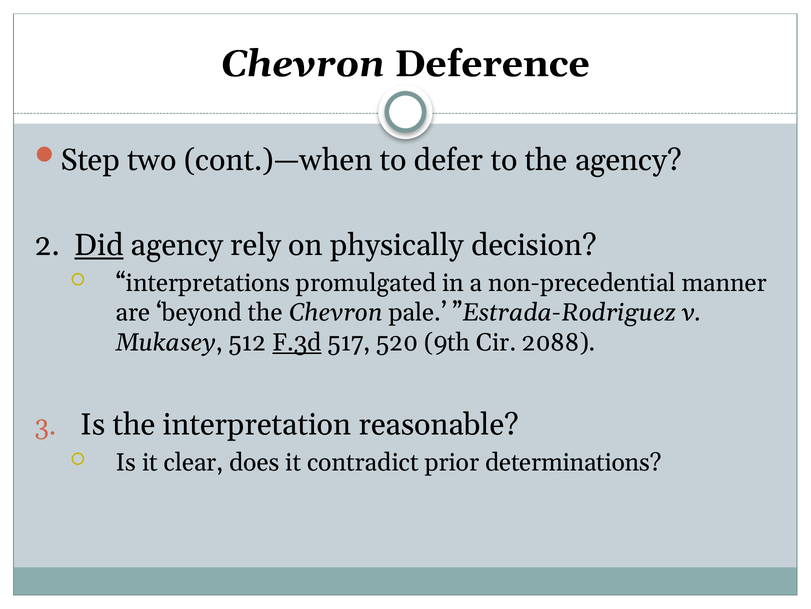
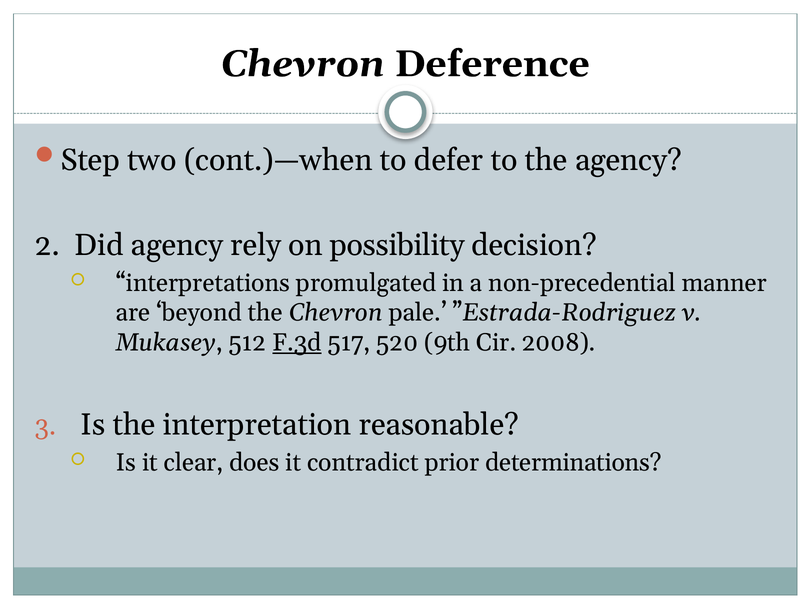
Did underline: present -> none (99, 245)
physically: physically -> possibility (397, 245)
2088: 2088 -> 2008 (559, 342)
